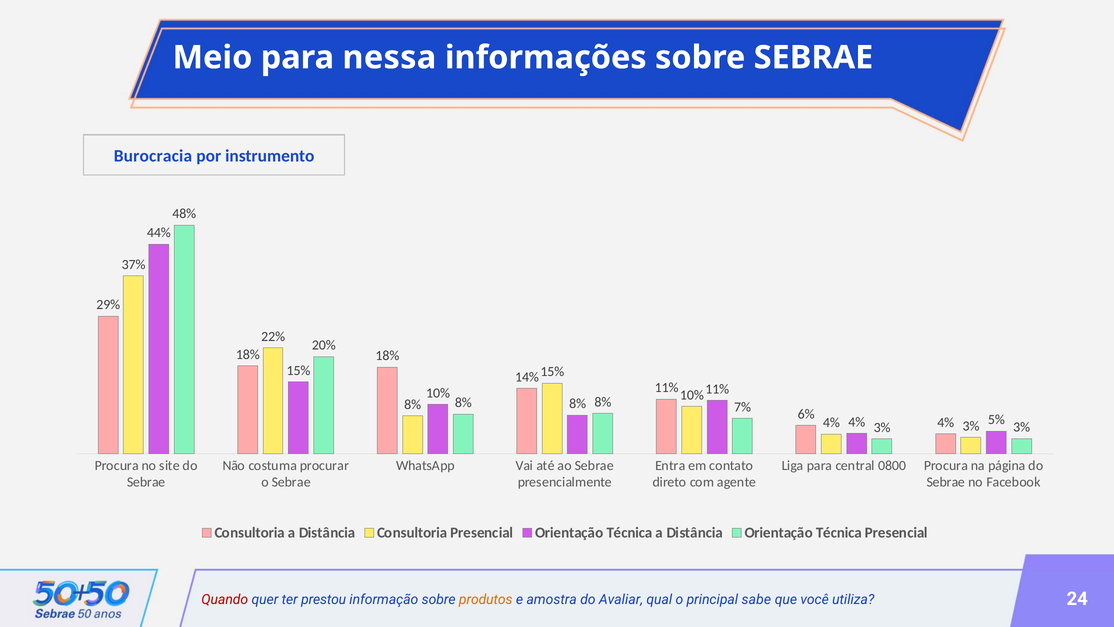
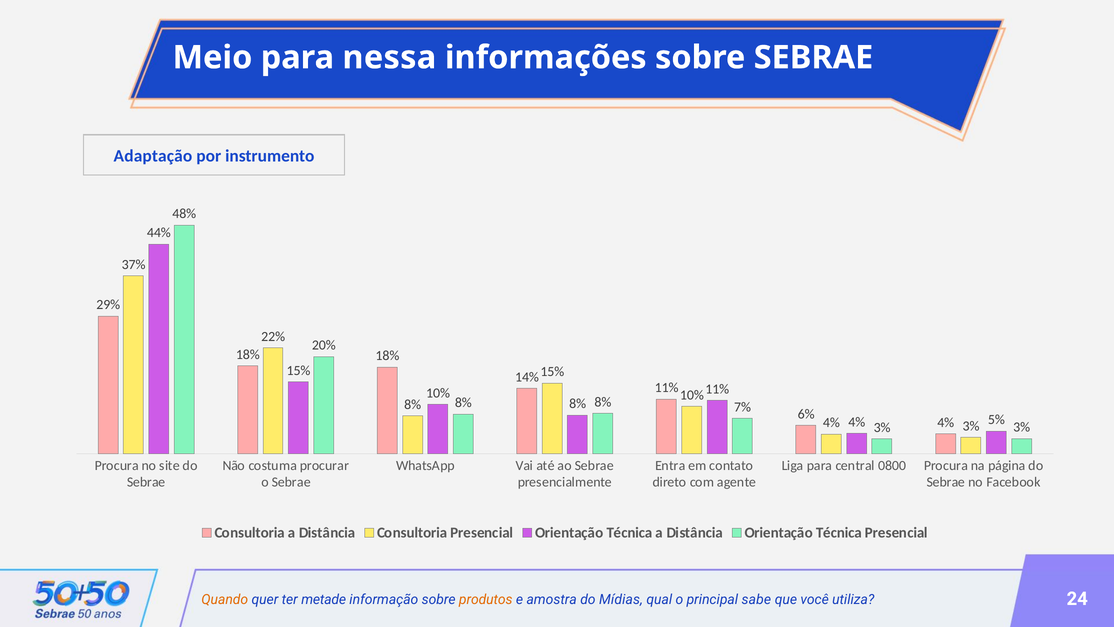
Burocracia: Burocracia -> Adaptação (153, 156)
Quando colour: red -> orange (225, 599)
prestou: prestou -> metade (324, 599)
Avaliar: Avaliar -> Mídias (621, 599)
